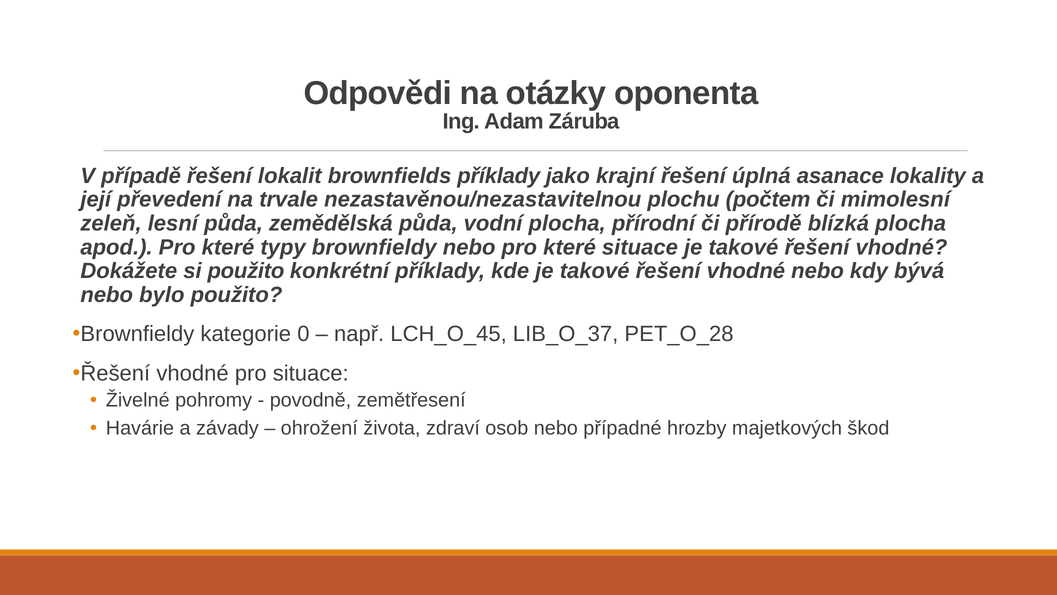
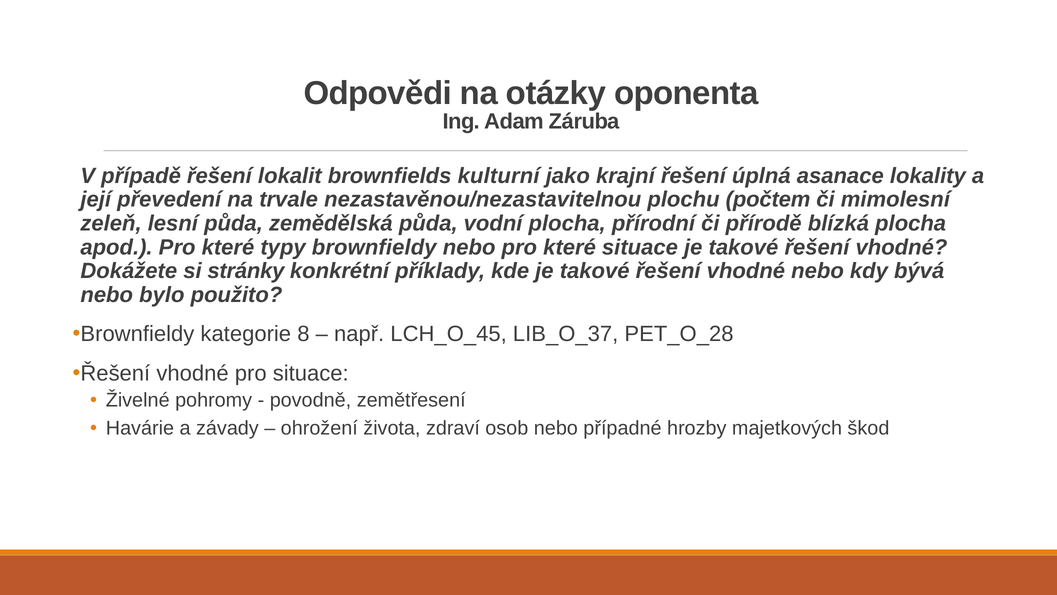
brownfields příklady: příklady -> kulturní (499, 176)
si použito: použito -> stránky (246, 271)
0: 0 -> 8 (303, 334)
